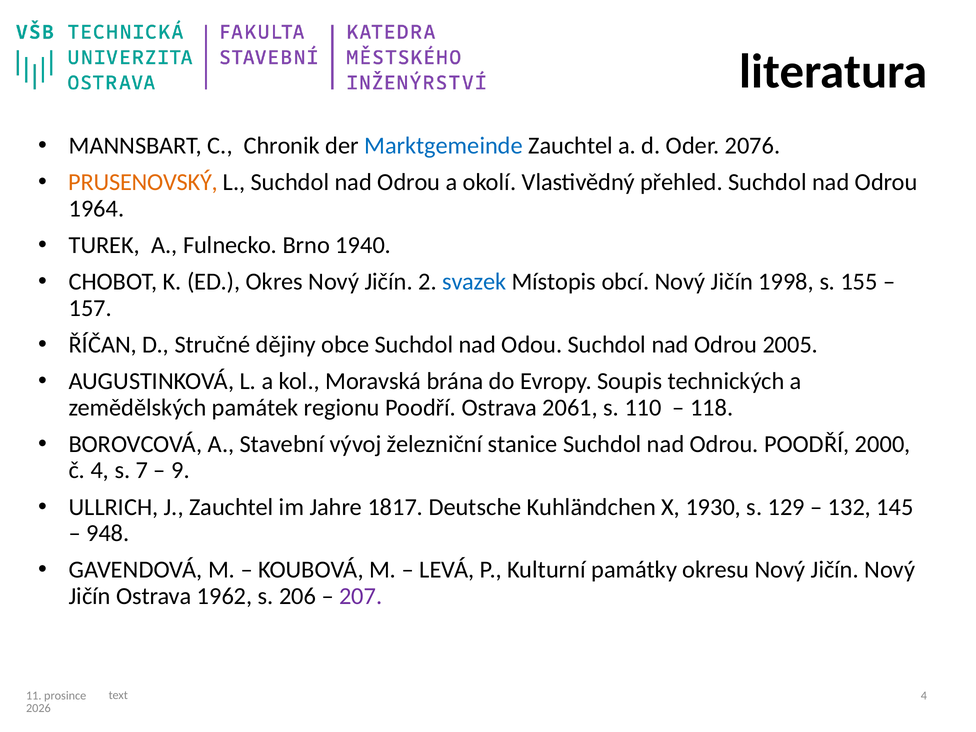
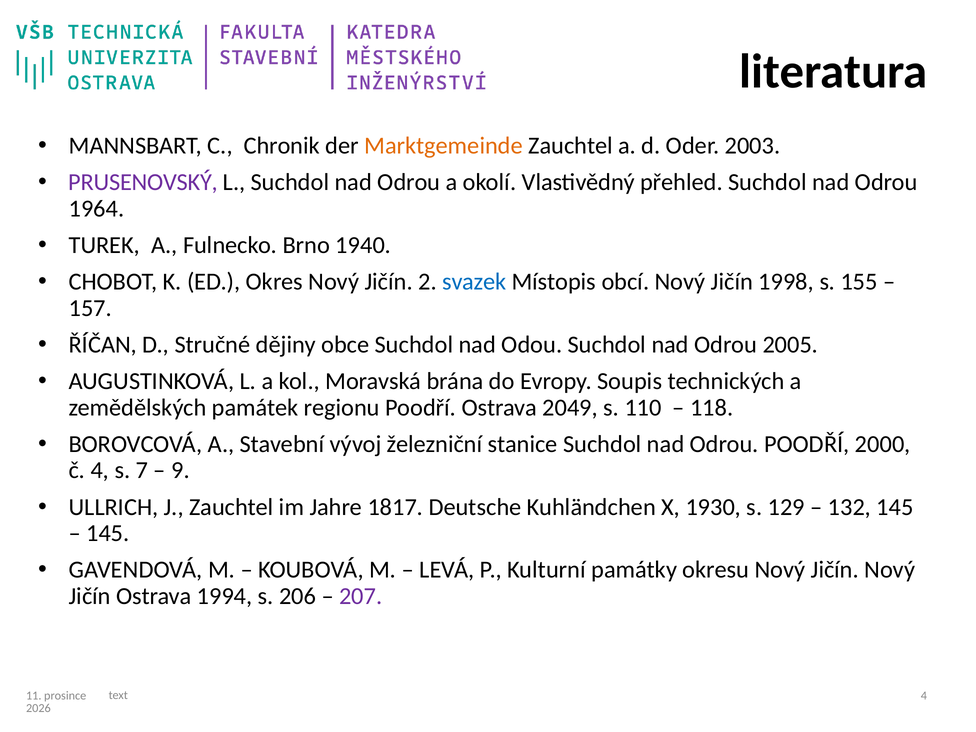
Marktgemeinde colour: blue -> orange (444, 146)
2076: 2076 -> 2003 (753, 146)
PRUSENOVSKÝ colour: orange -> purple (143, 182)
2061: 2061 -> 2049 (570, 408)
948: 948 -> 145 (108, 533)
1962: 1962 -> 1994 (225, 596)
